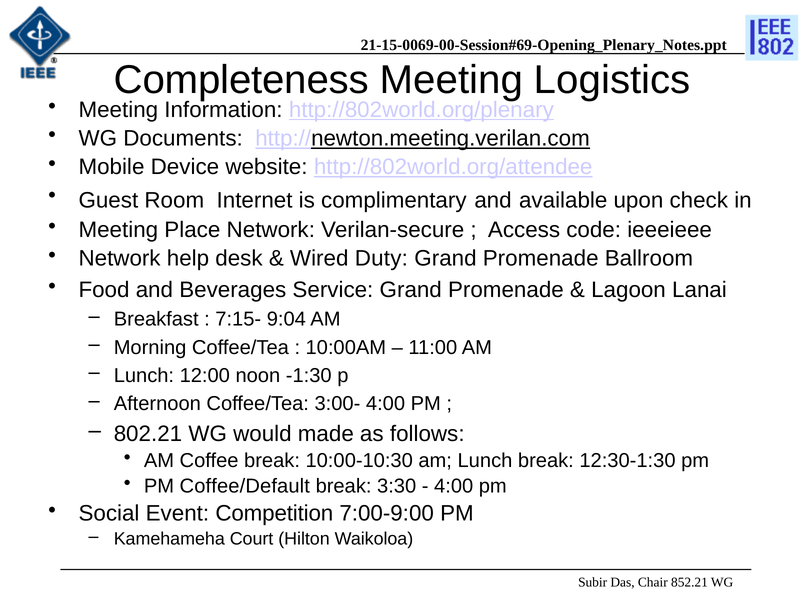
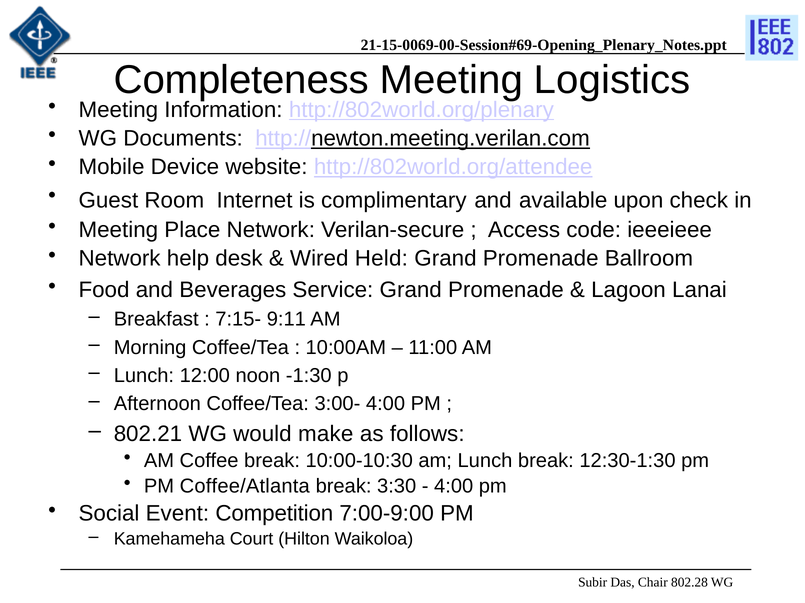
Duty: Duty -> Held (381, 259)
9:04: 9:04 -> 9:11 (286, 320)
made: made -> make (326, 434)
Coffee/Default: Coffee/Default -> Coffee/Atlanta (245, 487)
852.21: 852.21 -> 802.28 (689, 583)
